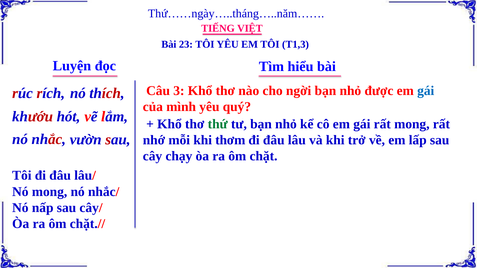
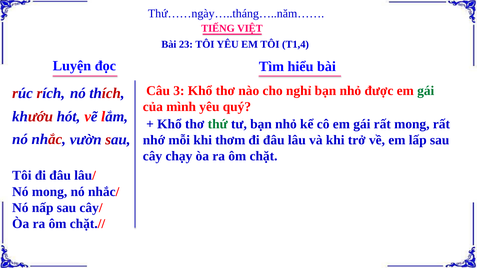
T1,3: T1,3 -> T1,4 (295, 44)
ngời: ngời -> nghỉ (299, 91)
gái colour: blue -> green (426, 91)
